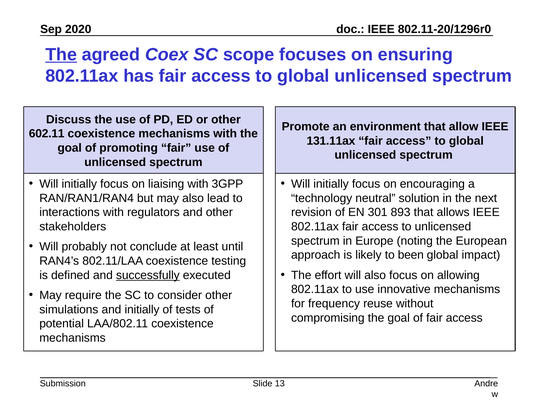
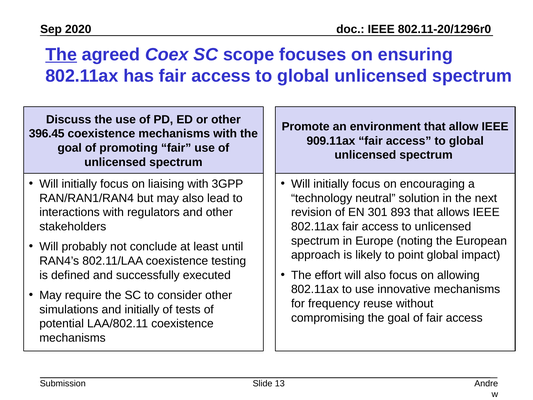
602.11: 602.11 -> 396.45 (47, 134)
131.11ax: 131.11ax -> 909.11ax (331, 141)
been: been -> point (411, 255)
successfully underline: present -> none (148, 275)
